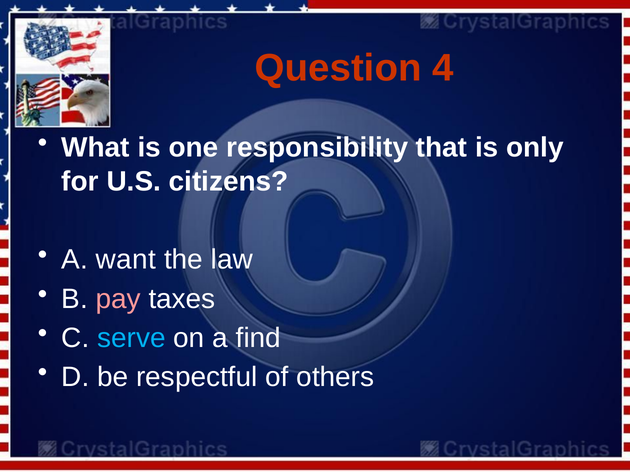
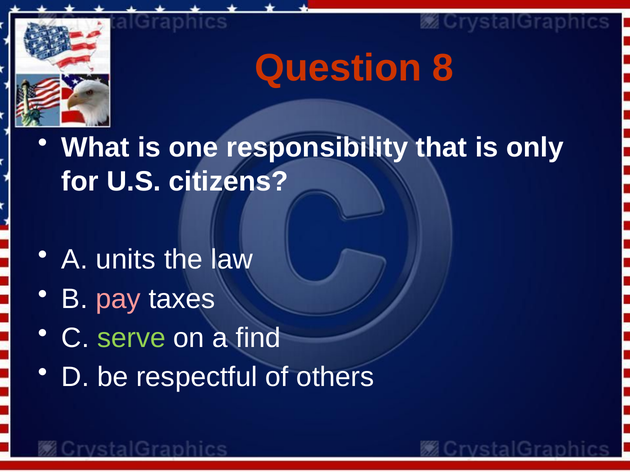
4: 4 -> 8 (443, 68)
want: want -> units (126, 260)
serve colour: light blue -> light green (131, 338)
